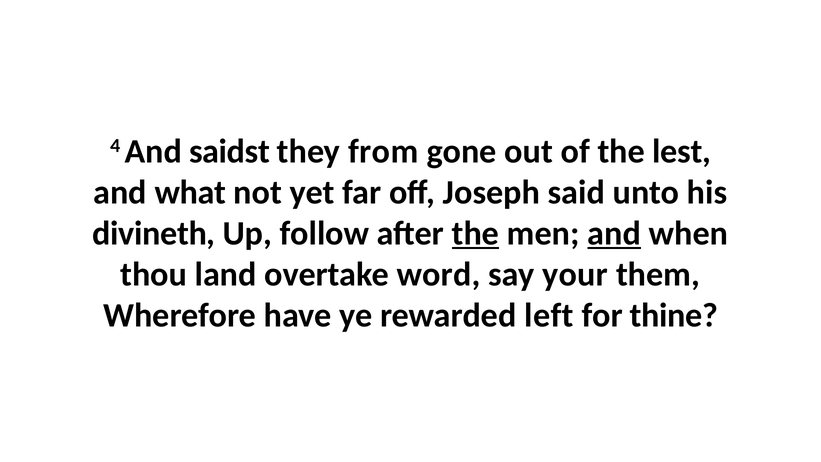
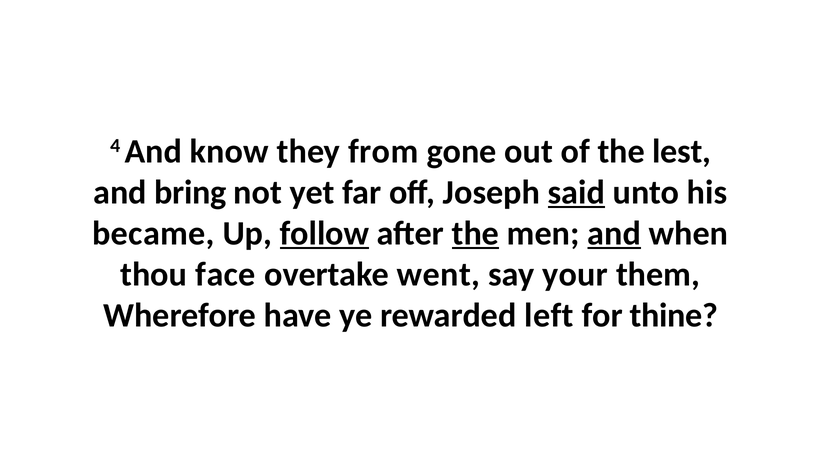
saidst: saidst -> know (229, 151)
what: what -> bring (190, 192)
said underline: none -> present (576, 192)
divineth: divineth -> became (153, 233)
follow underline: none -> present (324, 233)
land: land -> face (226, 274)
word: word -> went (438, 274)
